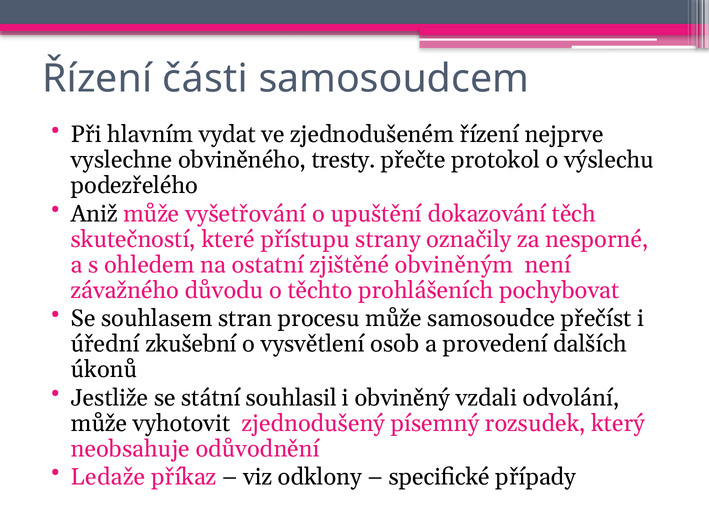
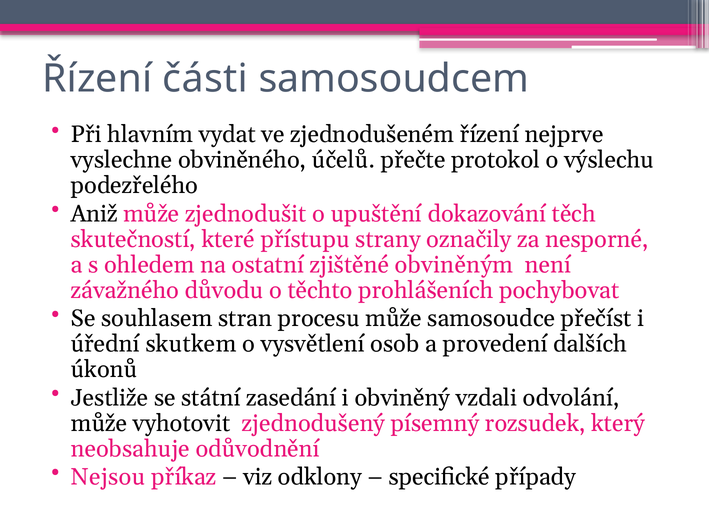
tresty: tresty -> účelů (343, 160)
vyšetřování: vyšetřování -> zjednodušit (246, 214)
zkušební: zkušební -> skutkem (191, 344)
souhlasil: souhlasil -> zasedání (291, 398)
Ledaže: Ledaže -> Nejsou (108, 477)
